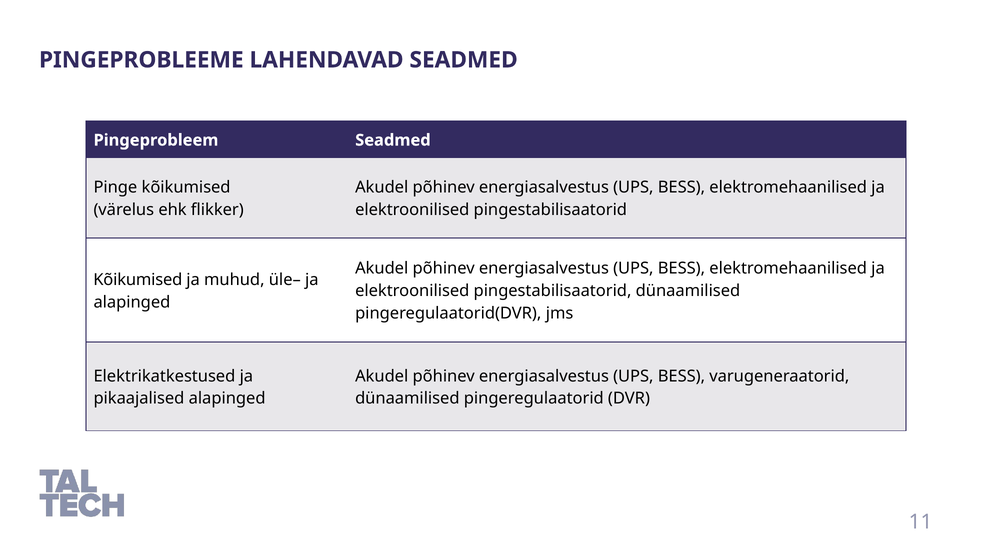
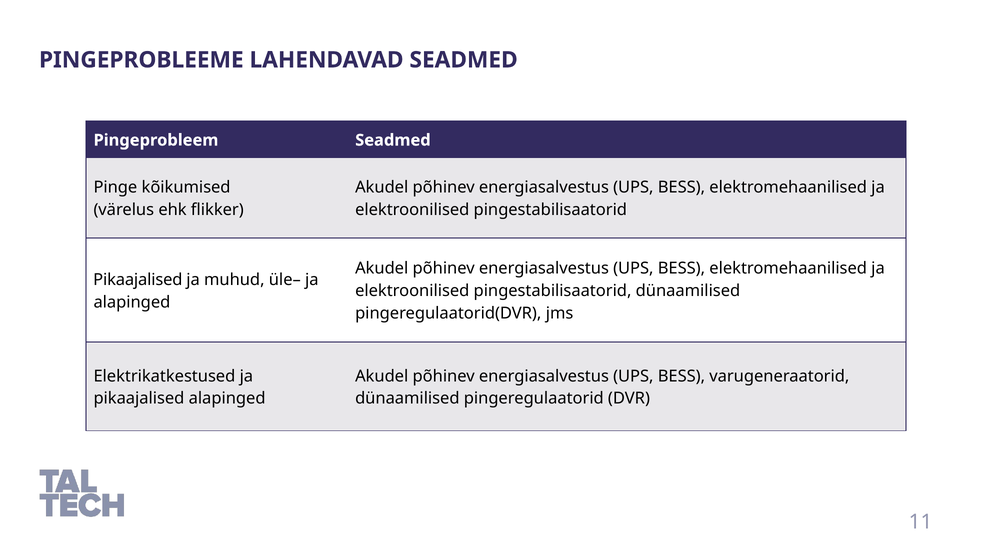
Kõikumised: Kõikumised -> Pikaajalised (138, 280)
